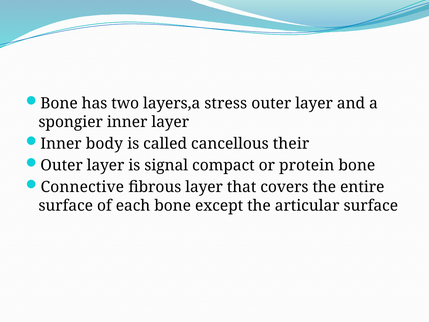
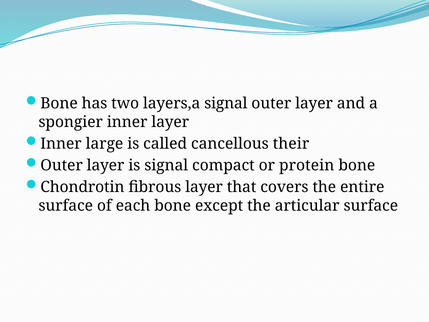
layers,a stress: stress -> signal (226, 103)
body: body -> large (104, 144)
Connective: Connective -> Chondrotin (82, 187)
